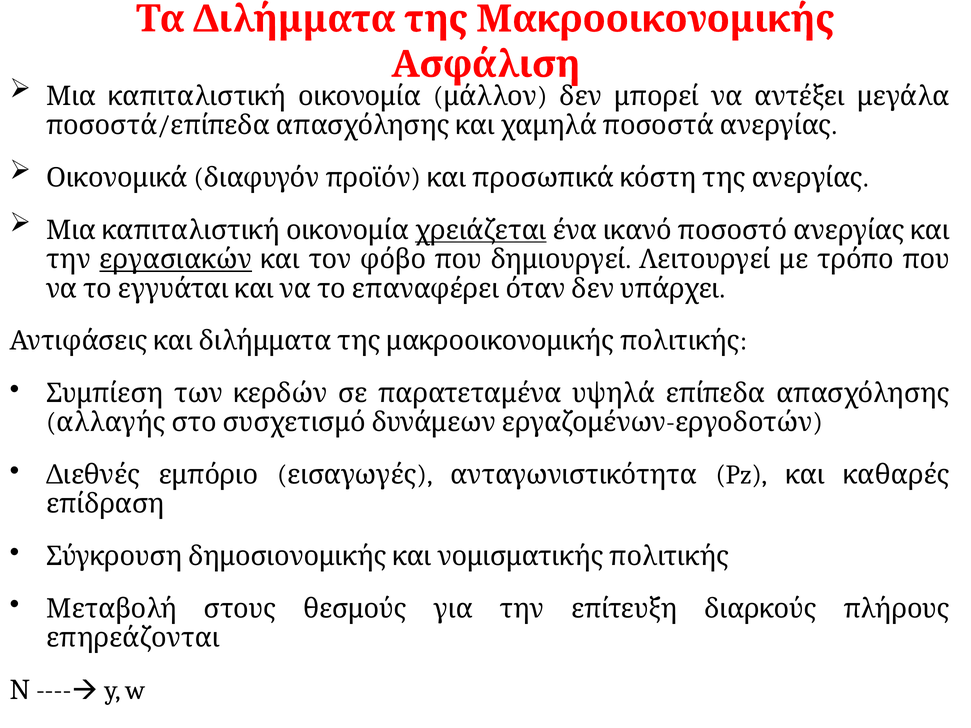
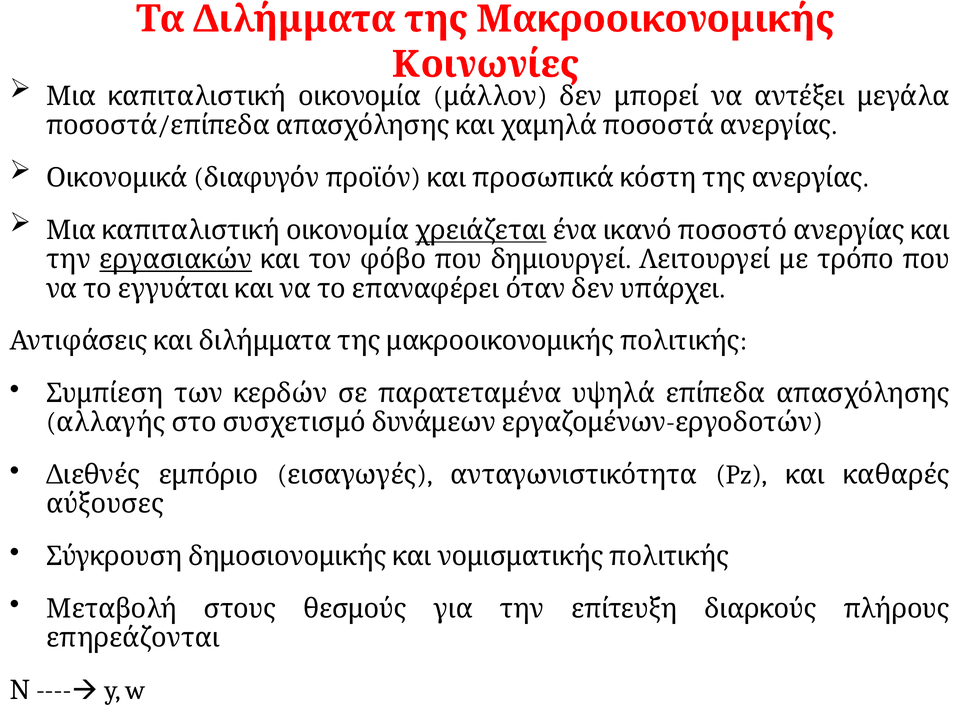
Ασφάλιση: Ασφάλιση -> Κοινωνίες (486, 64)
επίδραση: επίδραση -> αύξουσες (105, 504)
